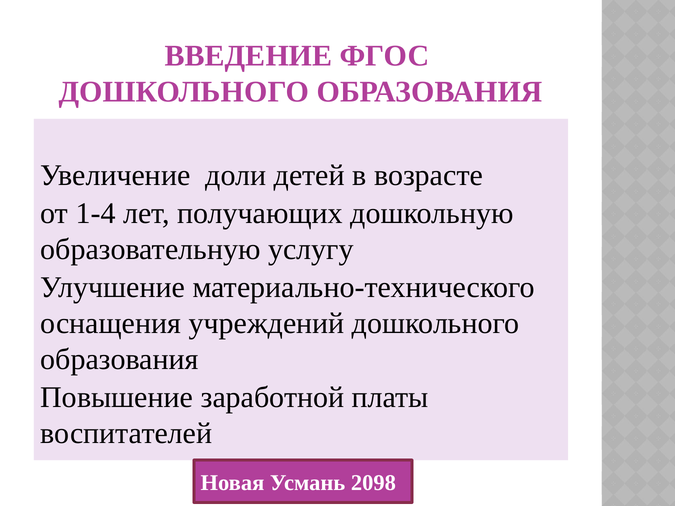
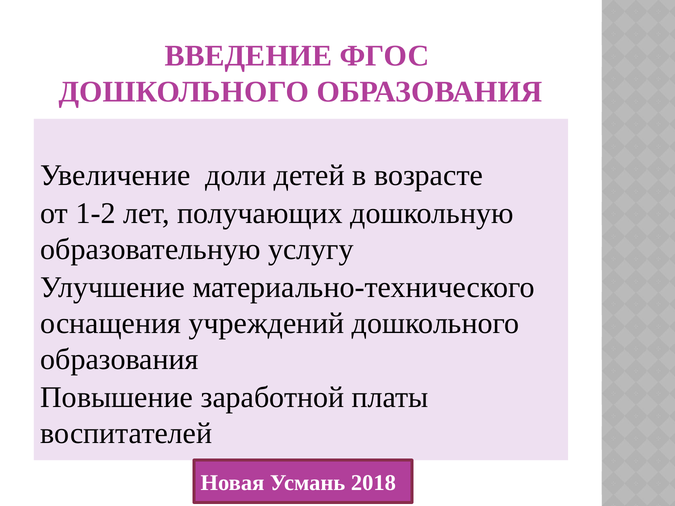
1-4: 1-4 -> 1-2 (96, 214)
2098: 2098 -> 2018 (373, 483)
